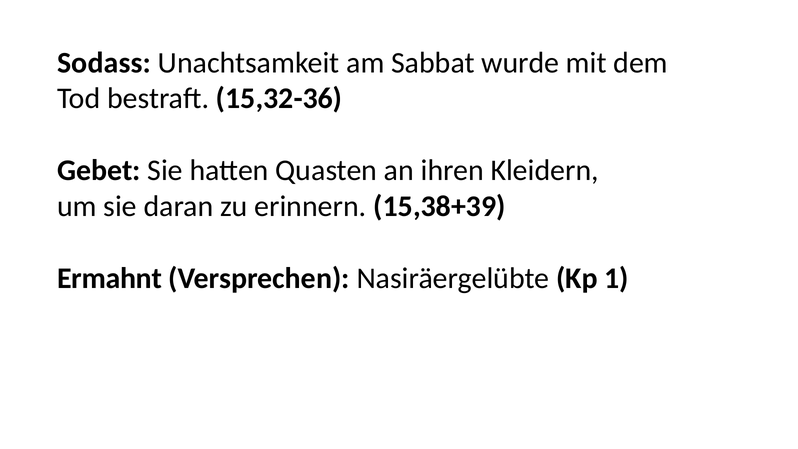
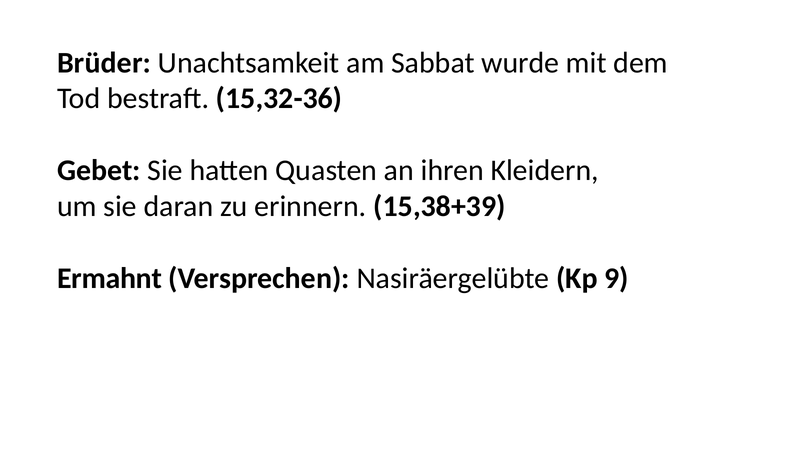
Sodass: Sodass -> Brüder (104, 63)
1: 1 -> 9 (617, 278)
